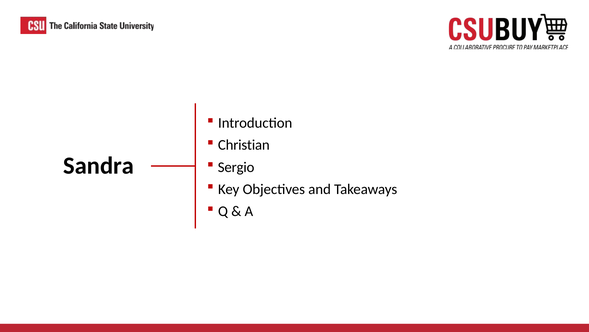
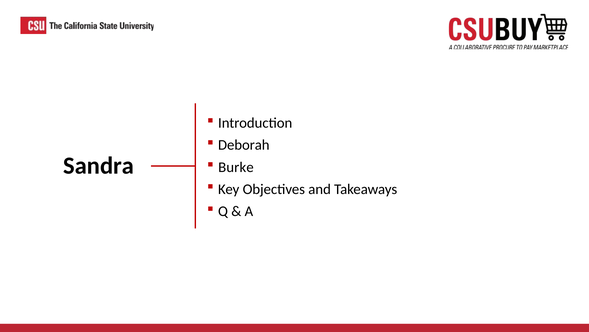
Christian: Christian -> Deborah (244, 145)
Sergio: Sergio -> Burke (236, 167)
